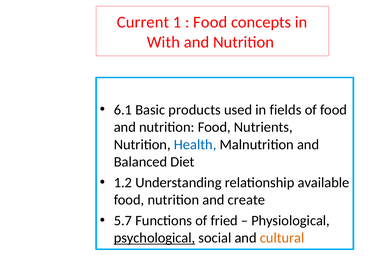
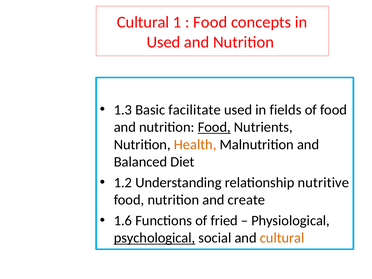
Current: Current -> Cultural (143, 22)
With: With -> Used (164, 42)
6.1: 6.1 -> 1.3 (123, 110)
products: products -> facilitate (195, 110)
Food underline: none -> present (214, 127)
Health colour: blue -> orange (195, 144)
available: available -> nutritive (323, 183)
5.7: 5.7 -> 1.6 (123, 221)
